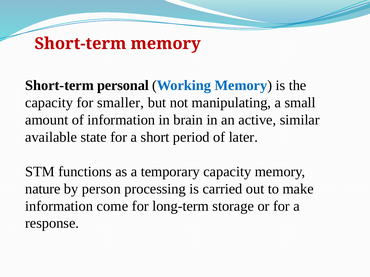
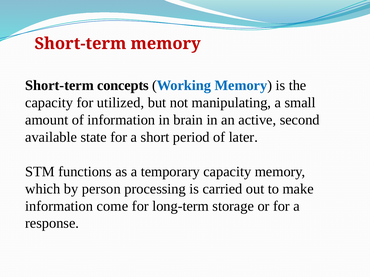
personal: personal -> concepts (123, 85)
smaller: smaller -> utilized (121, 103)
similar: similar -> second (300, 120)
nature: nature -> which (43, 189)
